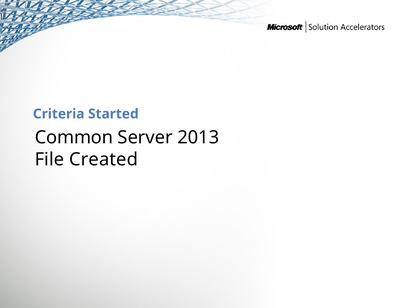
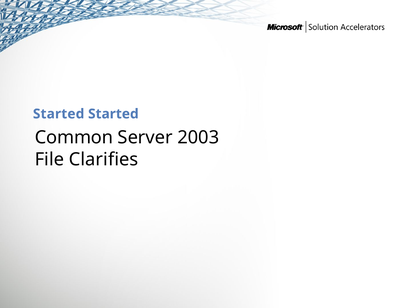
Criteria: Criteria -> Started (59, 114)
2013: 2013 -> 2003 (198, 138)
Created: Created -> Clarifies (104, 159)
